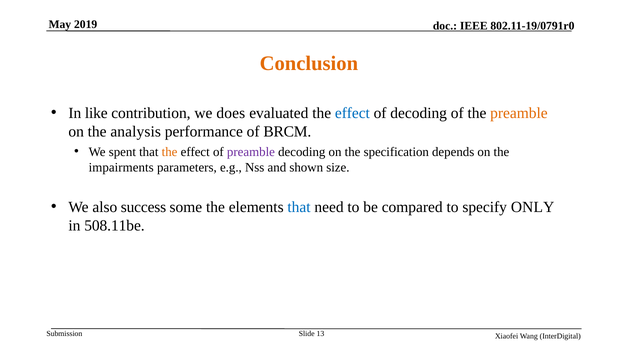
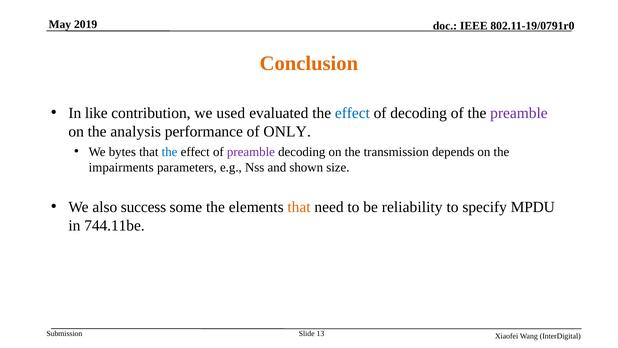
does: does -> used (231, 113)
preamble colour: orange -> purple (519, 113)
BRCM: BRCM -> ONLY (287, 132)
spent: spent -> bytes (122, 152)
the colour: orange -> blue (170, 152)
specification: specification -> transmission (396, 152)
that colour: blue -> orange (299, 207)
compared: compared -> reliability (412, 207)
ONLY: ONLY -> MPDU (533, 207)
508.11be: 508.11be -> 744.11be (114, 225)
